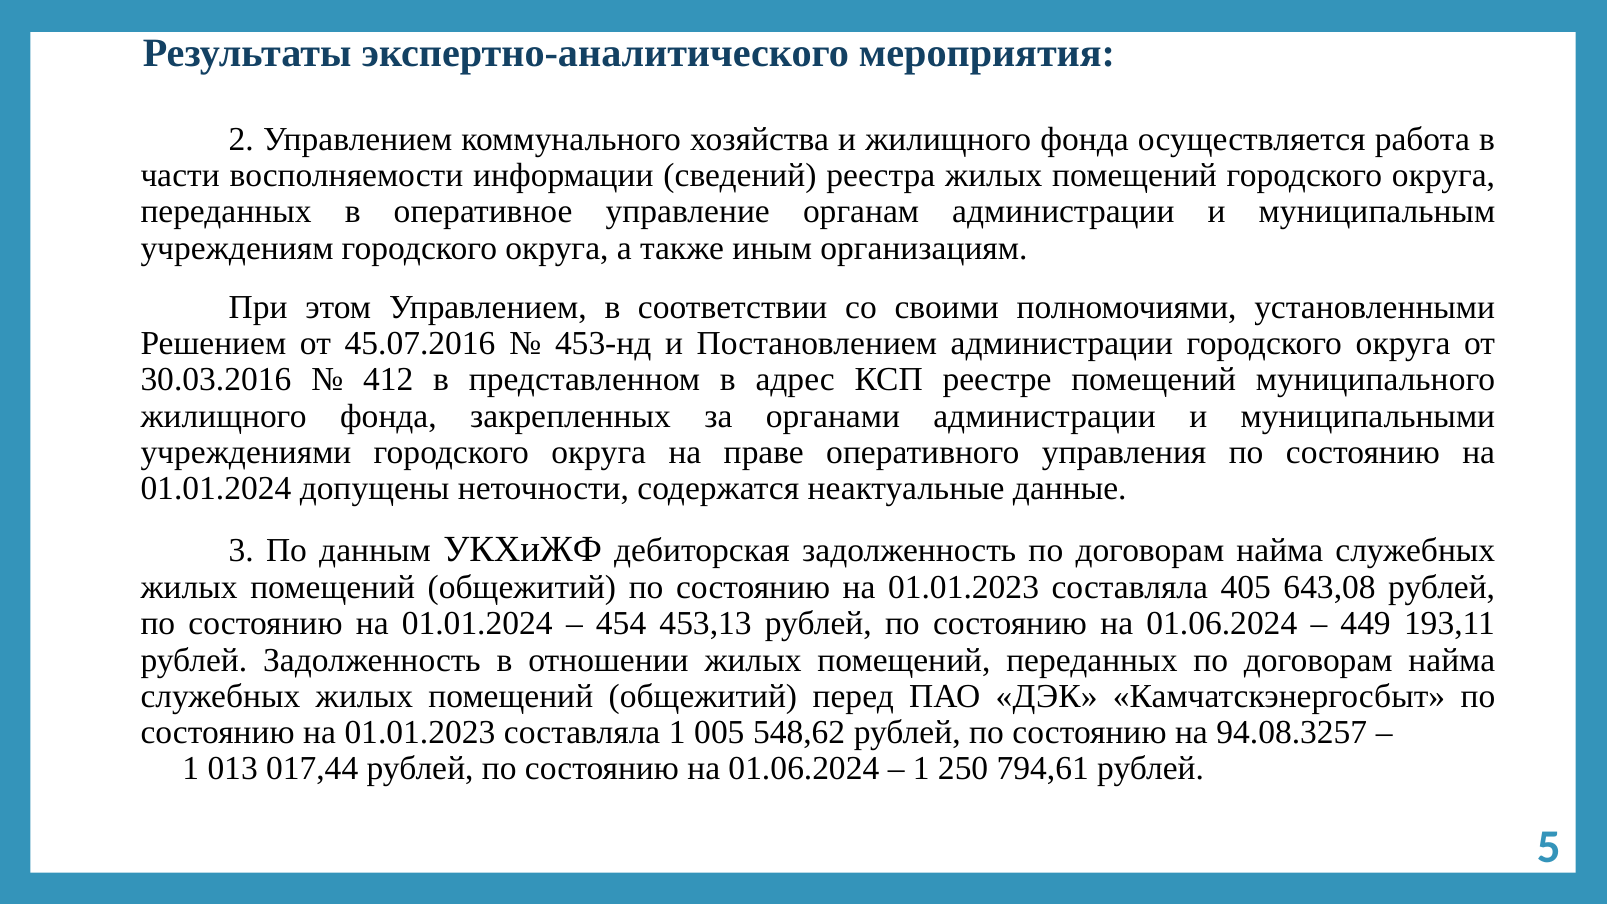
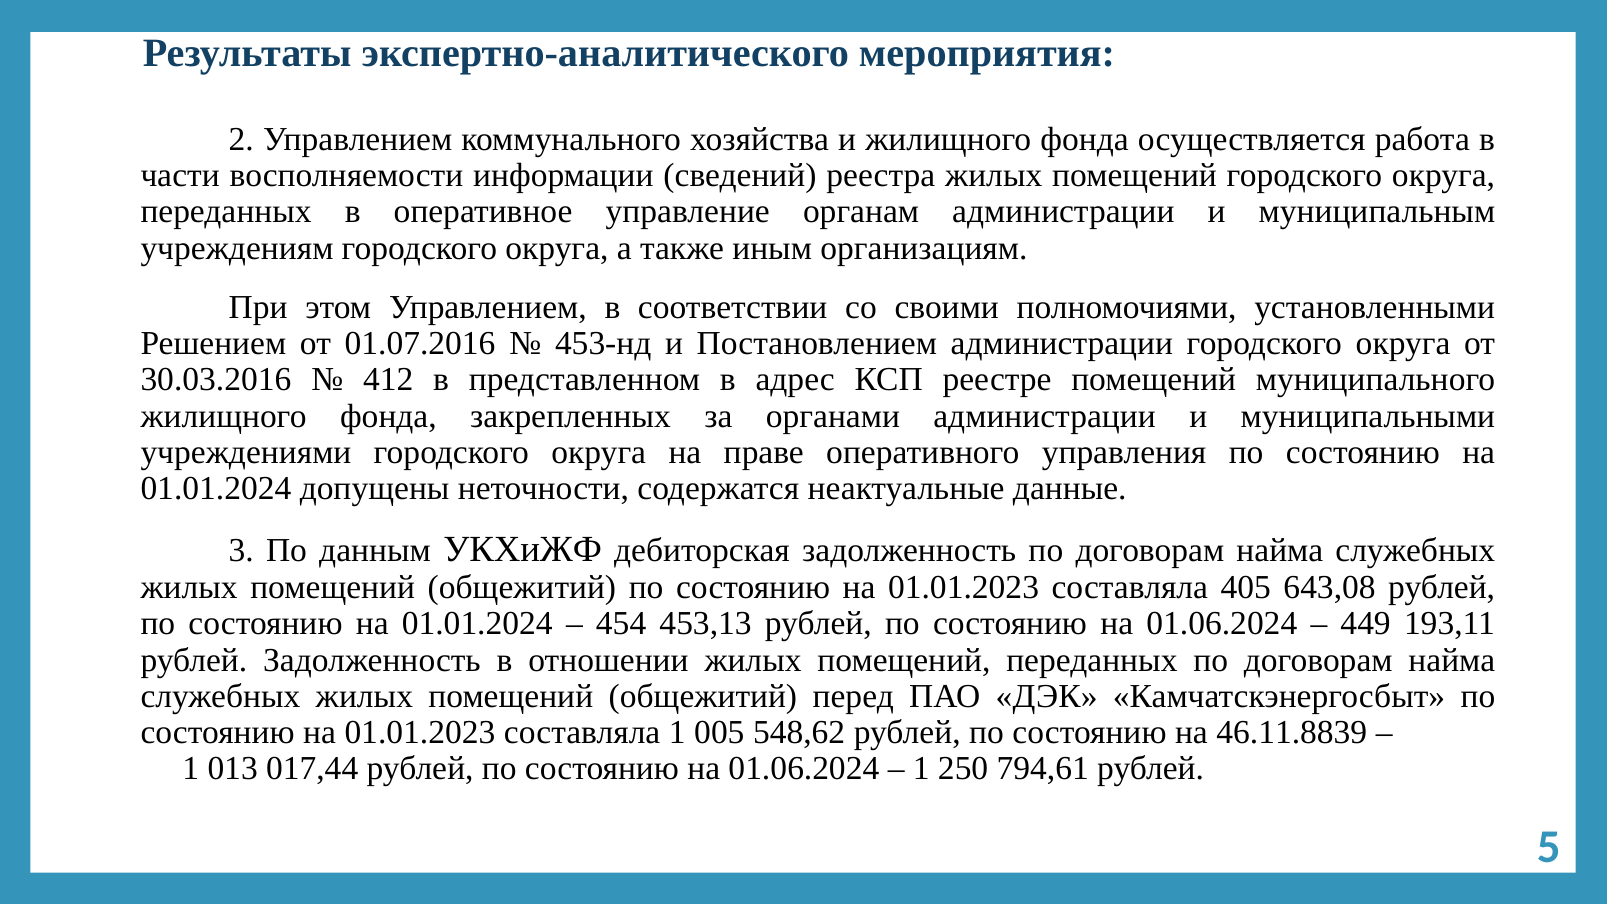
45.07.2016: 45.07.2016 -> 01.07.2016 (420, 344)
94.08.3257: 94.08.3257 -> 46.11.8839 (1292, 732)
